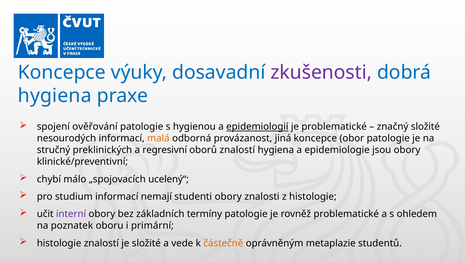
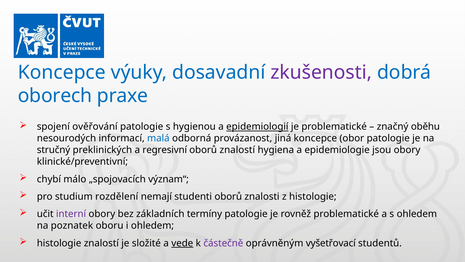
hygiena: hygiena -> oborech (55, 96)
značný složité: složité -> oběhu (425, 127)
malá colour: orange -> blue (158, 138)
ucelený“: ucelený“ -> význam“ (169, 179)
studium informací: informací -> rozdělení (117, 196)
studenti obory: obory -> oborů (228, 196)
i primární: primární -> ohledem (152, 225)
vede underline: none -> present (182, 243)
částečně colour: orange -> purple (223, 243)
metaplazie: metaplazie -> vyšetřovací (331, 243)
